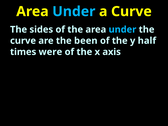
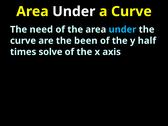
Under colour: light blue -> white (74, 11)
sides: sides -> need (41, 29)
were: were -> solve (51, 52)
